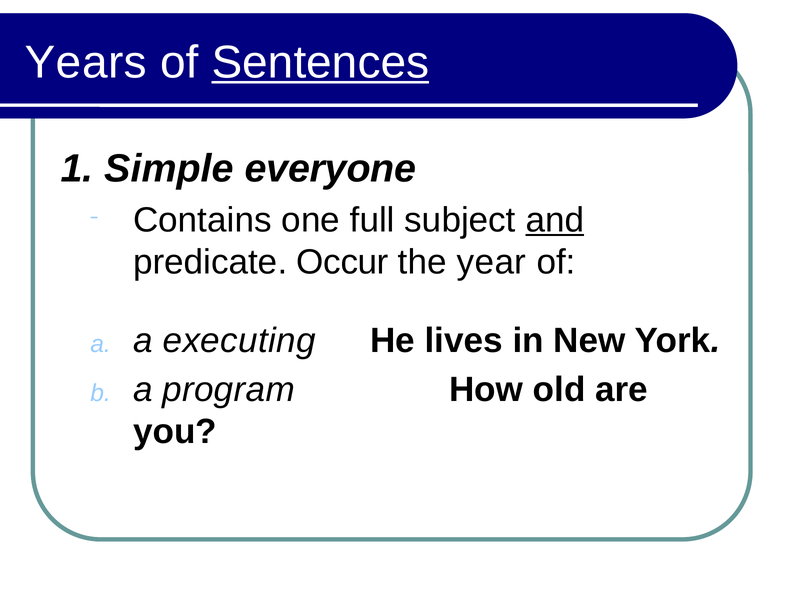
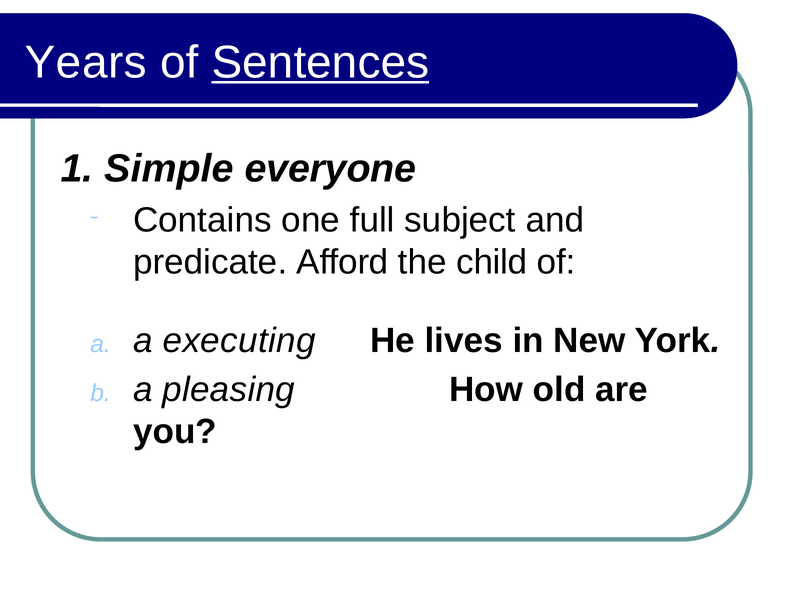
and underline: present -> none (555, 220)
Occur: Occur -> Afford (342, 262)
year: year -> child (492, 262)
program: program -> pleasing (229, 390)
